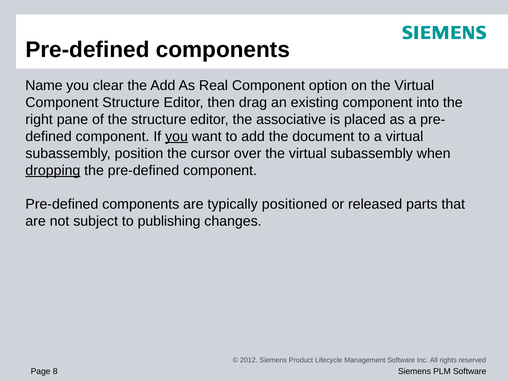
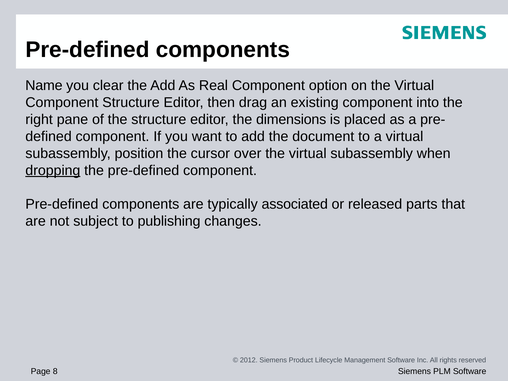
associative: associative -> dimensions (291, 120)
you underline: present -> none (176, 136)
positioned: positioned -> associated (295, 204)
